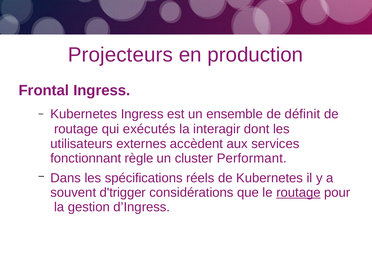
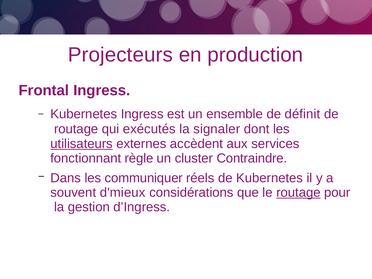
interagir: interagir -> signaler (217, 129)
utilisateurs underline: none -> present (82, 144)
Performant: Performant -> Contraindre (252, 158)
spécifications: spécifications -> communiquer (144, 178)
d'trigger: d'trigger -> d'mieux (123, 193)
